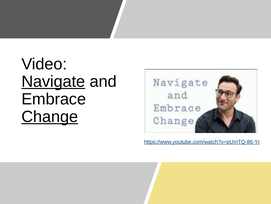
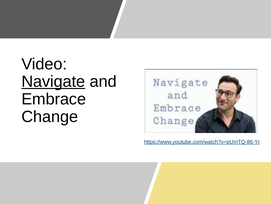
Change underline: present -> none (50, 116)
